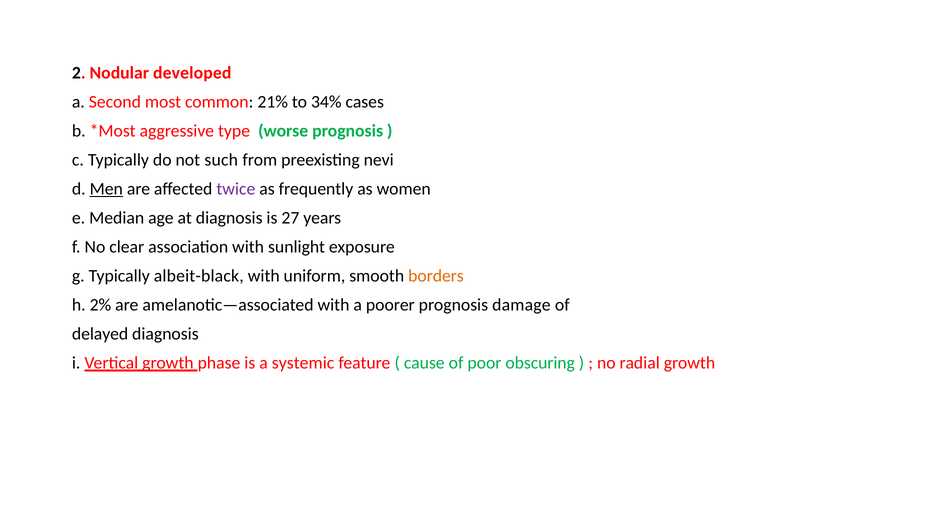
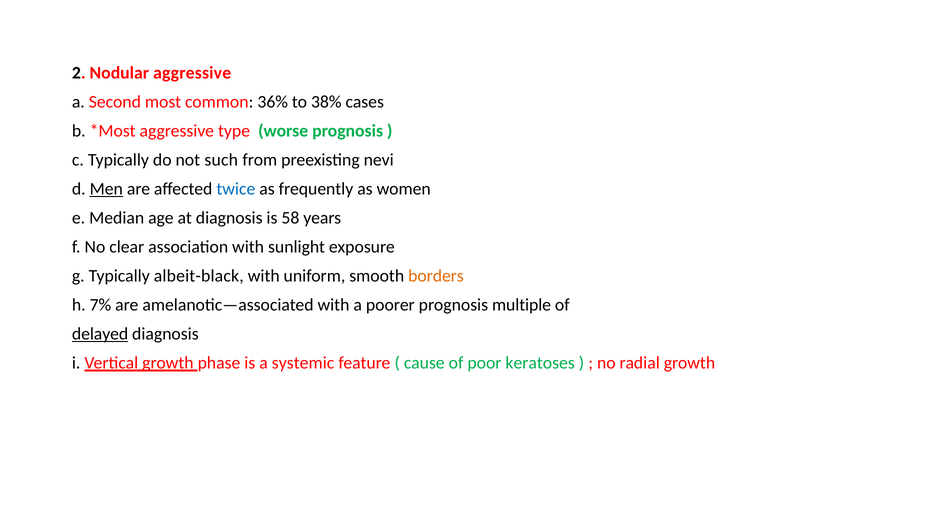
Nodular developed: developed -> aggressive (192, 73)
21%: 21% -> 36% (273, 102)
34%: 34% -> 38% (326, 102)
twice colour: purple -> blue (236, 189)
27: 27 -> 58 (290, 218)
2%: 2% -> 7% (100, 305)
damage: damage -> multiple (522, 305)
delayed underline: none -> present (100, 334)
obscuring: obscuring -> keratoses (540, 363)
